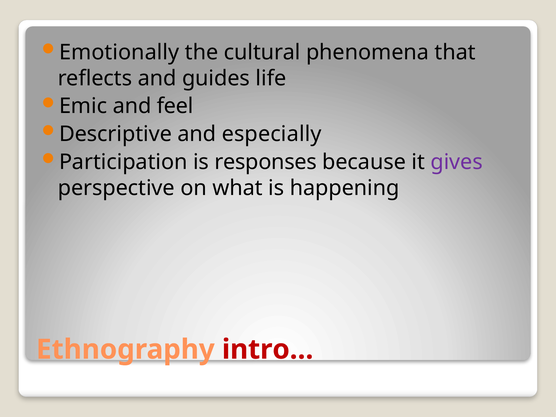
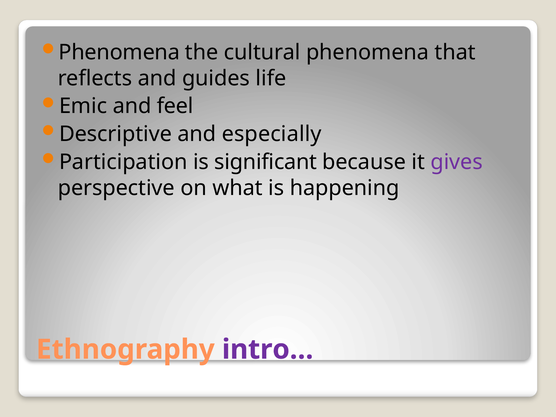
Emotionally: Emotionally -> Phenomena (119, 52)
responses: responses -> significant (266, 162)
intro… colour: red -> purple (268, 349)
